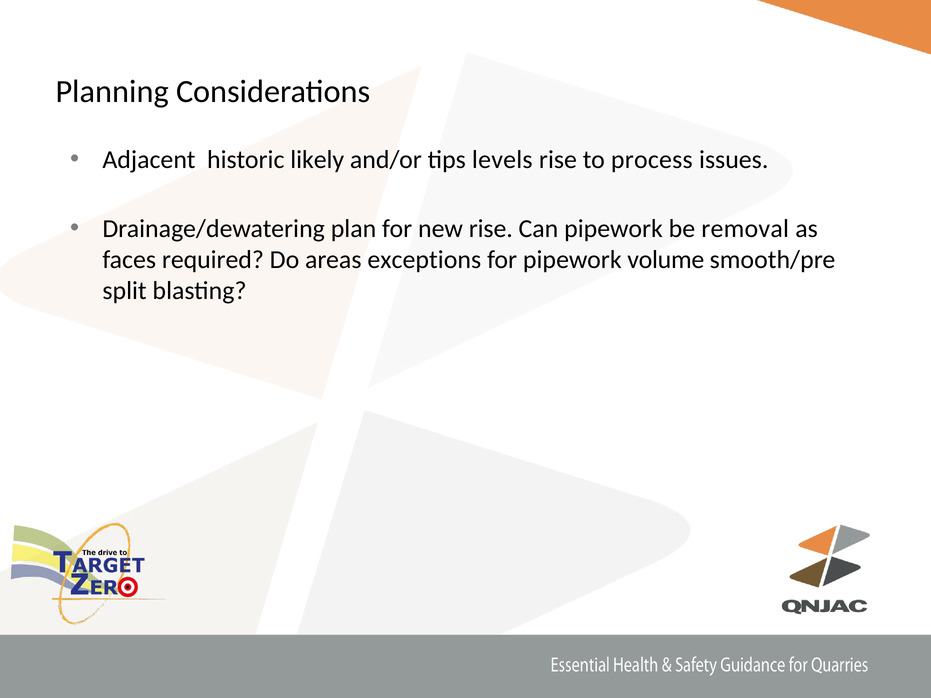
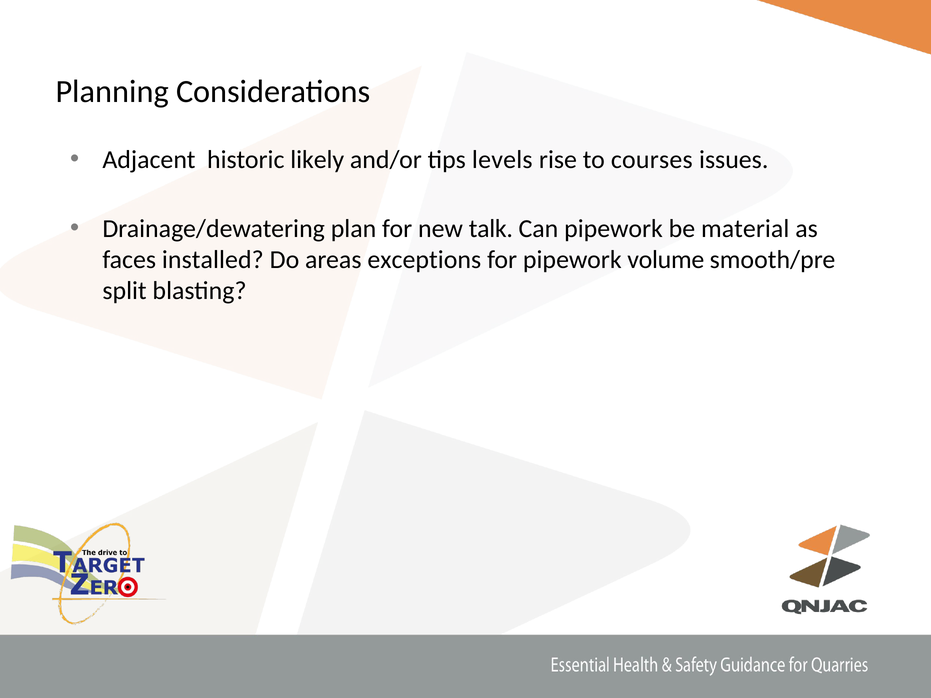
process: process -> courses (652, 160)
new rise: rise -> talk (491, 229)
removal: removal -> material (745, 229)
required: required -> installed (213, 260)
